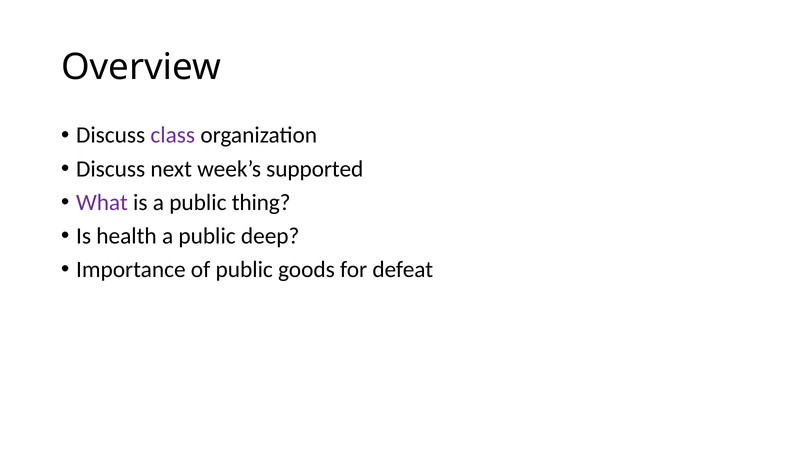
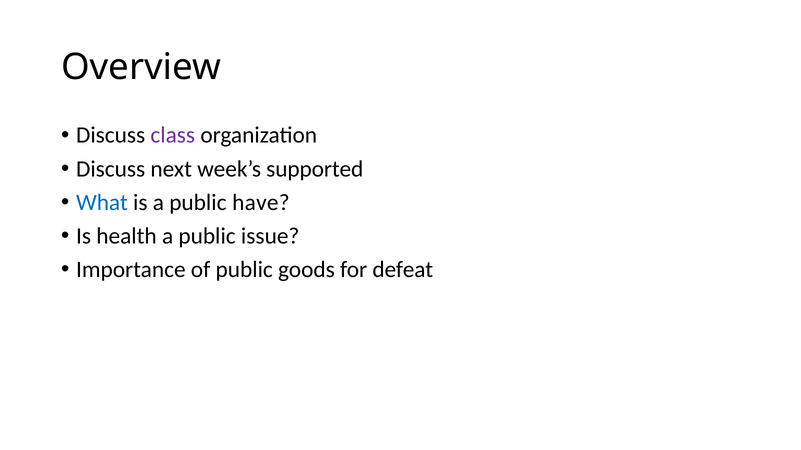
What colour: purple -> blue (102, 203)
thing: thing -> have (261, 203)
deep: deep -> issue (270, 236)
